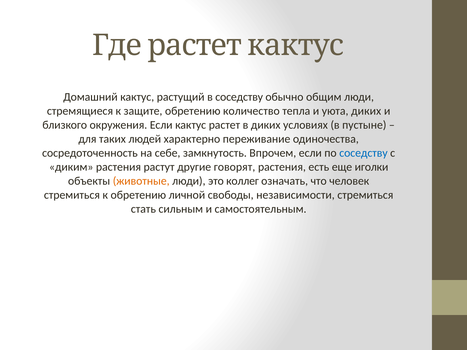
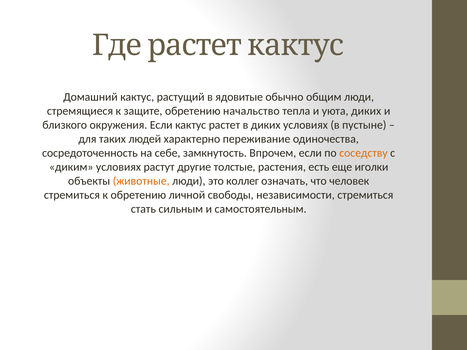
в соседству: соседству -> ядовитые (239, 97)
количество: количество -> начальство (251, 111)
соседству colour: blue -> orange (363, 153)
диким растения: растения -> условиях (118, 167)
говорят: говорят -> толстые (235, 167)
